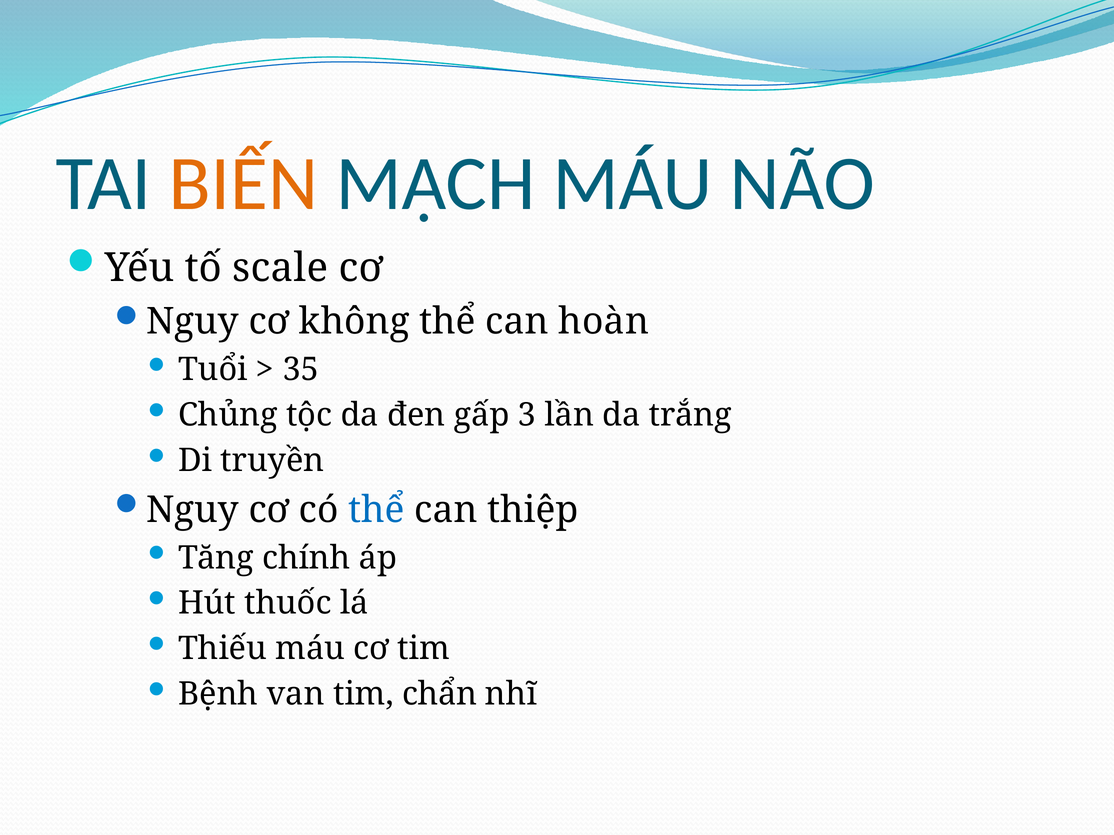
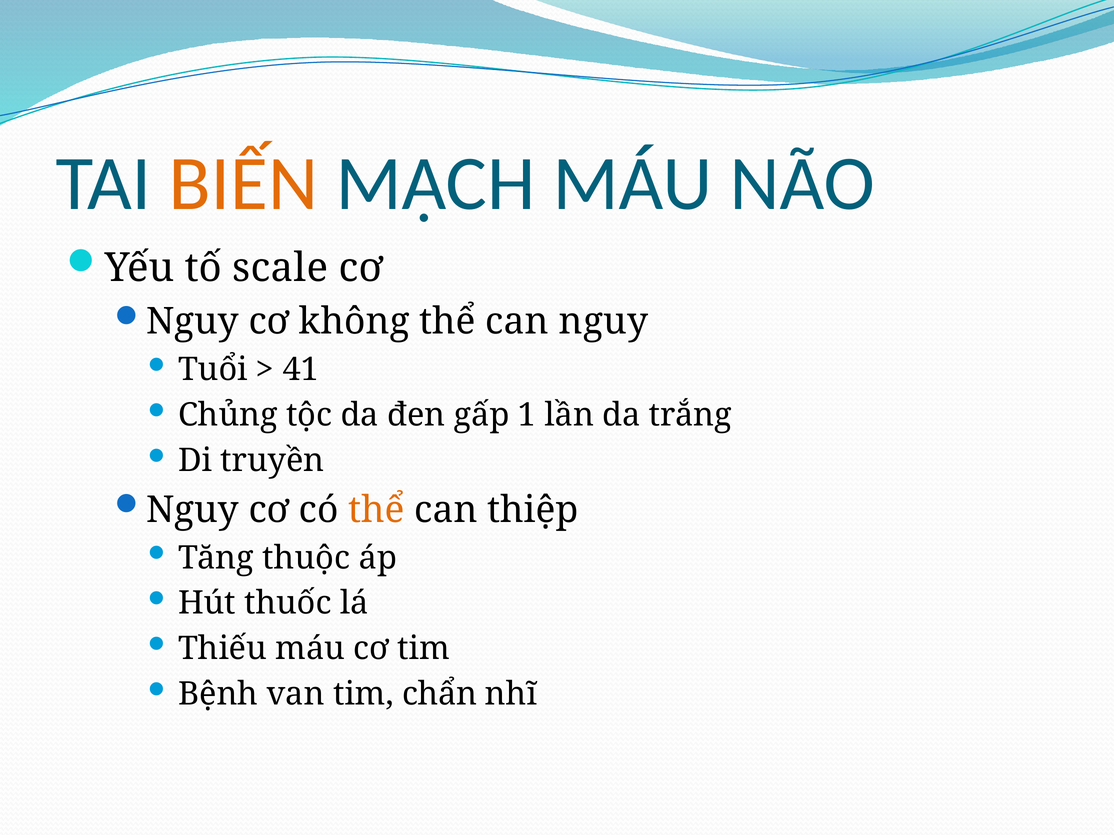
can hoàn: hoàn -> nguy (604, 322)
35: 35 -> 41 (301, 370)
3: 3 -> 1 (527, 415)
thể colour: blue -> orange (377, 510)
chính: chính -> thuộc (306, 558)
